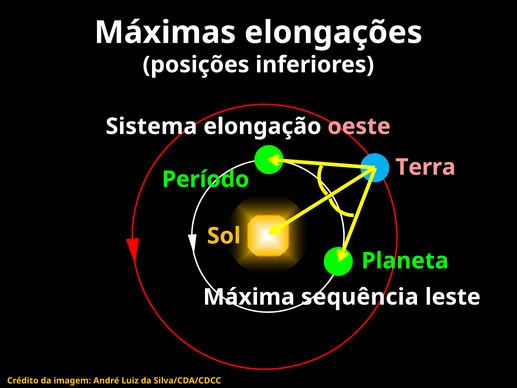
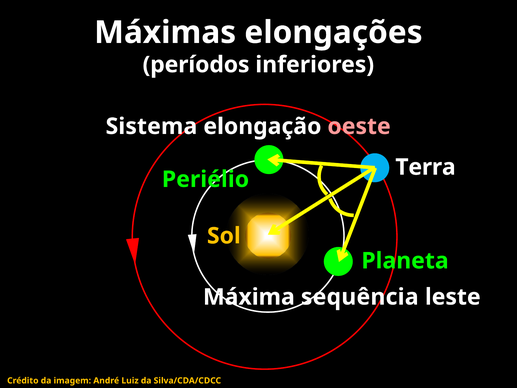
posições: posições -> períodos (196, 65)
Terra colour: pink -> white (426, 167)
Período: Período -> Periélio (205, 179)
